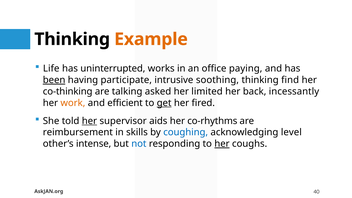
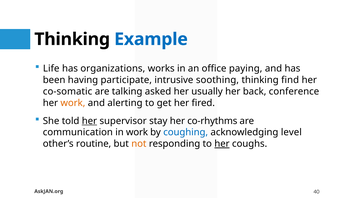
Example colour: orange -> blue (151, 39)
uninterrupted: uninterrupted -> organizations (113, 69)
been underline: present -> none (54, 80)
co-thinking: co-thinking -> co-somatic (68, 91)
limited: limited -> usually (207, 91)
incessantly: incessantly -> conference (294, 91)
efficient: efficient -> alerting (125, 103)
get underline: present -> none (164, 103)
aids: aids -> stay (158, 121)
reimbursement: reimbursement -> communication (78, 132)
in skills: skills -> work (137, 132)
intense: intense -> routine (94, 144)
not colour: blue -> orange (139, 144)
